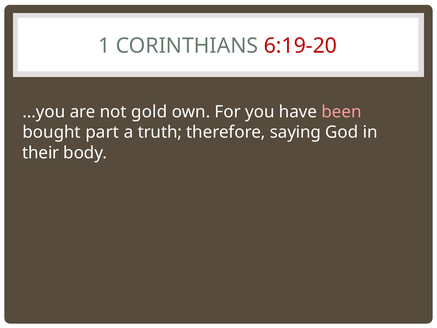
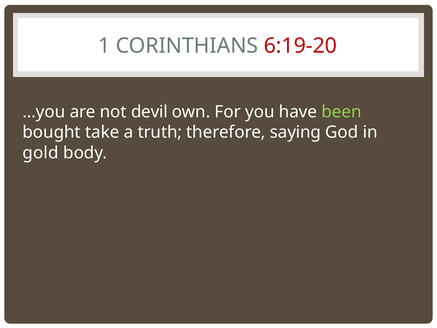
gold: gold -> devil (149, 112)
been colour: pink -> light green (342, 112)
part: part -> take (102, 132)
their: their -> gold (41, 153)
